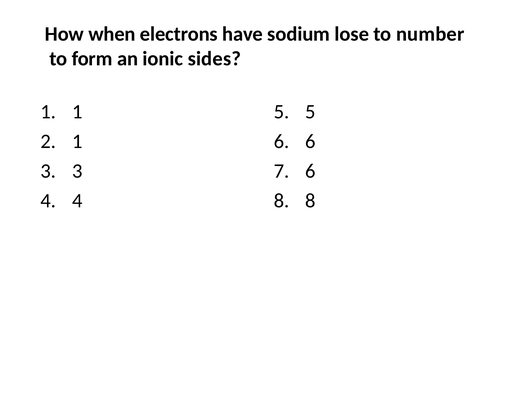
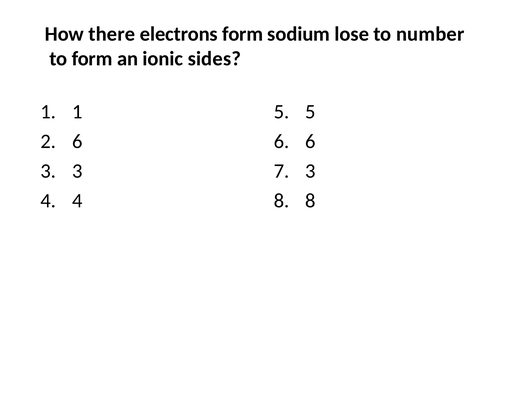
when: when -> there (112, 34)
electrons have: have -> form (243, 34)
2 1: 1 -> 6 (77, 141)
7 6: 6 -> 3 (310, 171)
